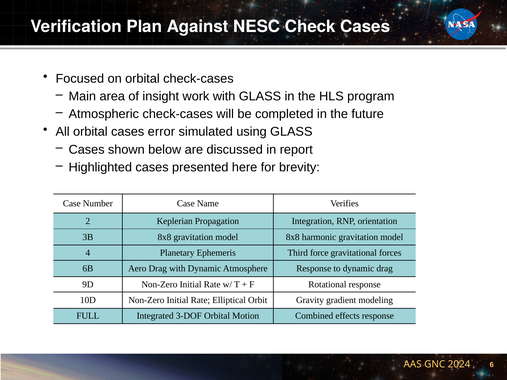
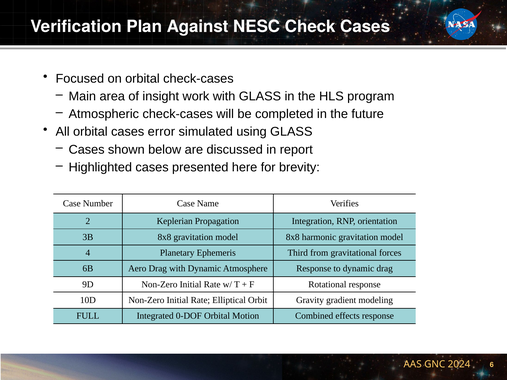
force: force -> from (319, 253)
3-DOF: 3-DOF -> 0-DOF (189, 316)
